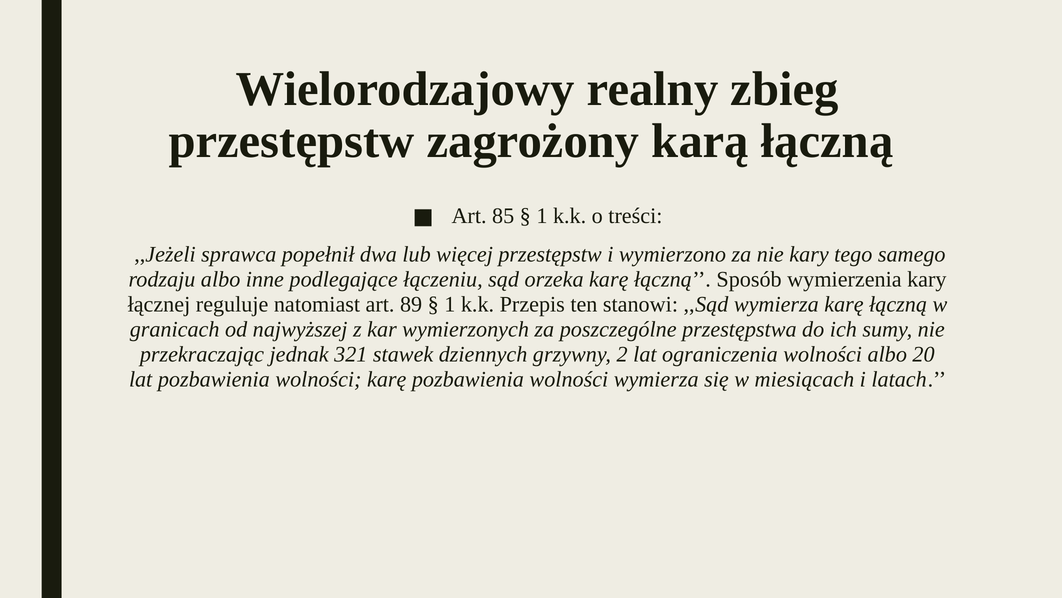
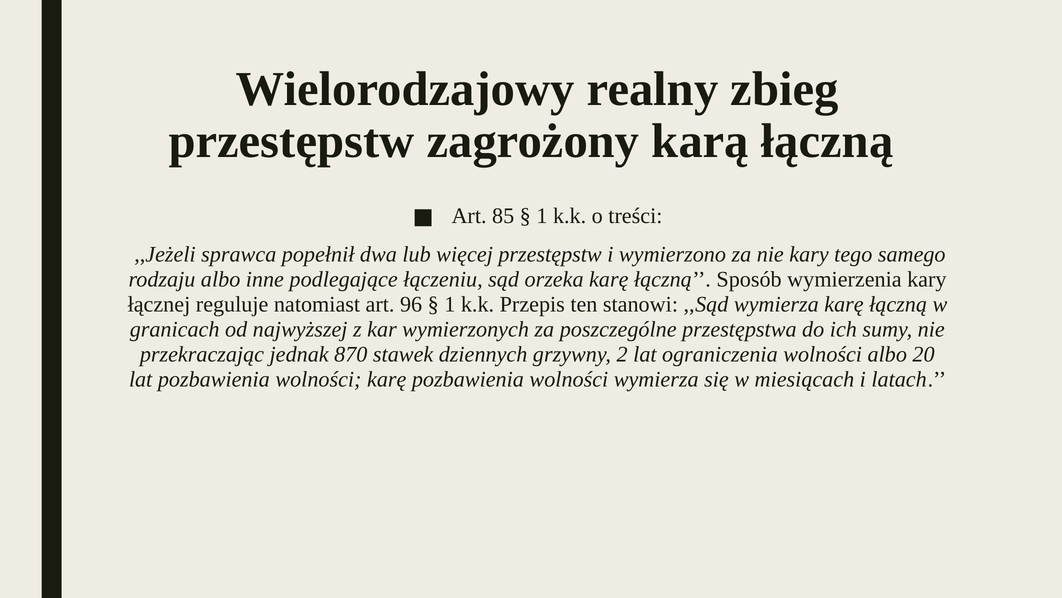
89: 89 -> 96 (411, 304)
321: 321 -> 870 (351, 354)
